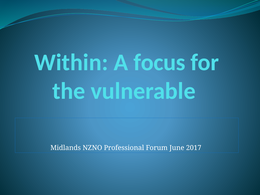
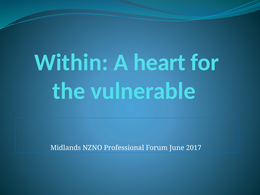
focus: focus -> heart (159, 62)
